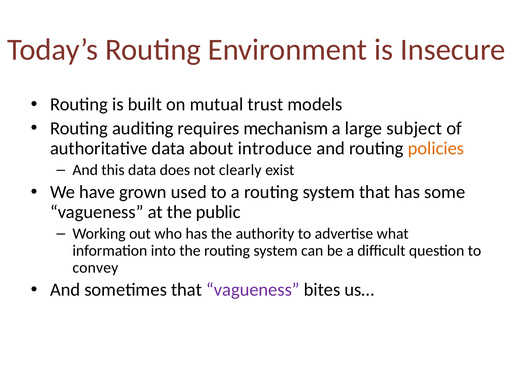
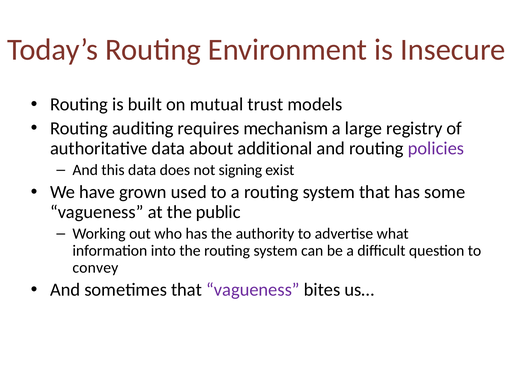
subject: subject -> registry (414, 128)
introduce: introduce -> additional (275, 148)
policies colour: orange -> purple (436, 148)
clearly: clearly -> signing (240, 170)
